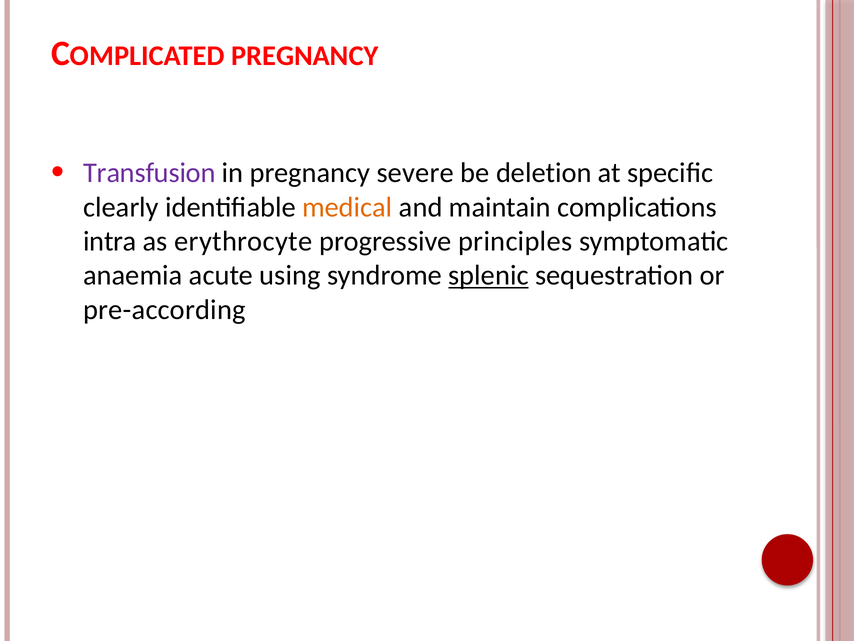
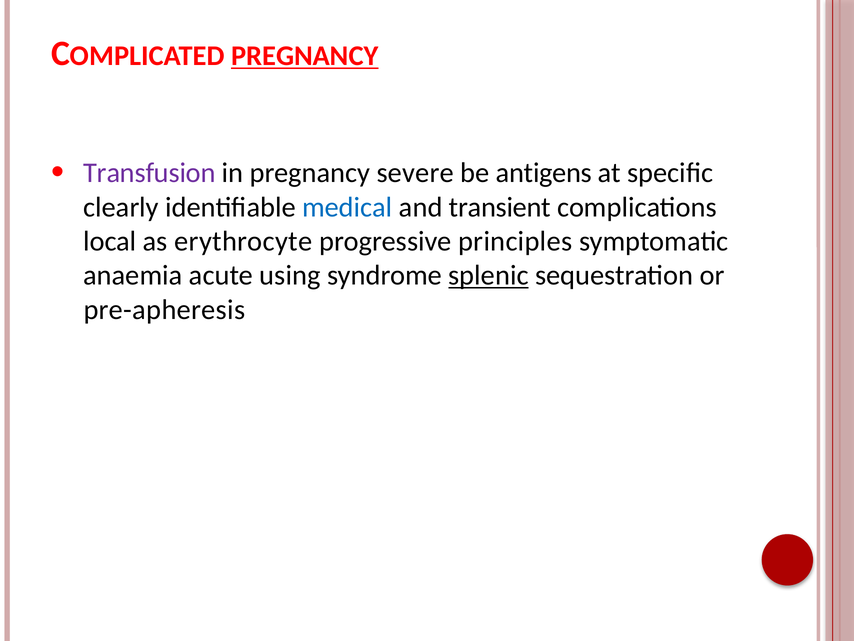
PREGNANCY underline: none -> present (305, 56)
deletion: deletion -> antigens (544, 173)
medical colour: orange -> blue (347, 207)
maintain: maintain -> transient (500, 207)
intra: intra -> local (110, 241)
pre-according: pre-according -> pre-apheresis (164, 309)
